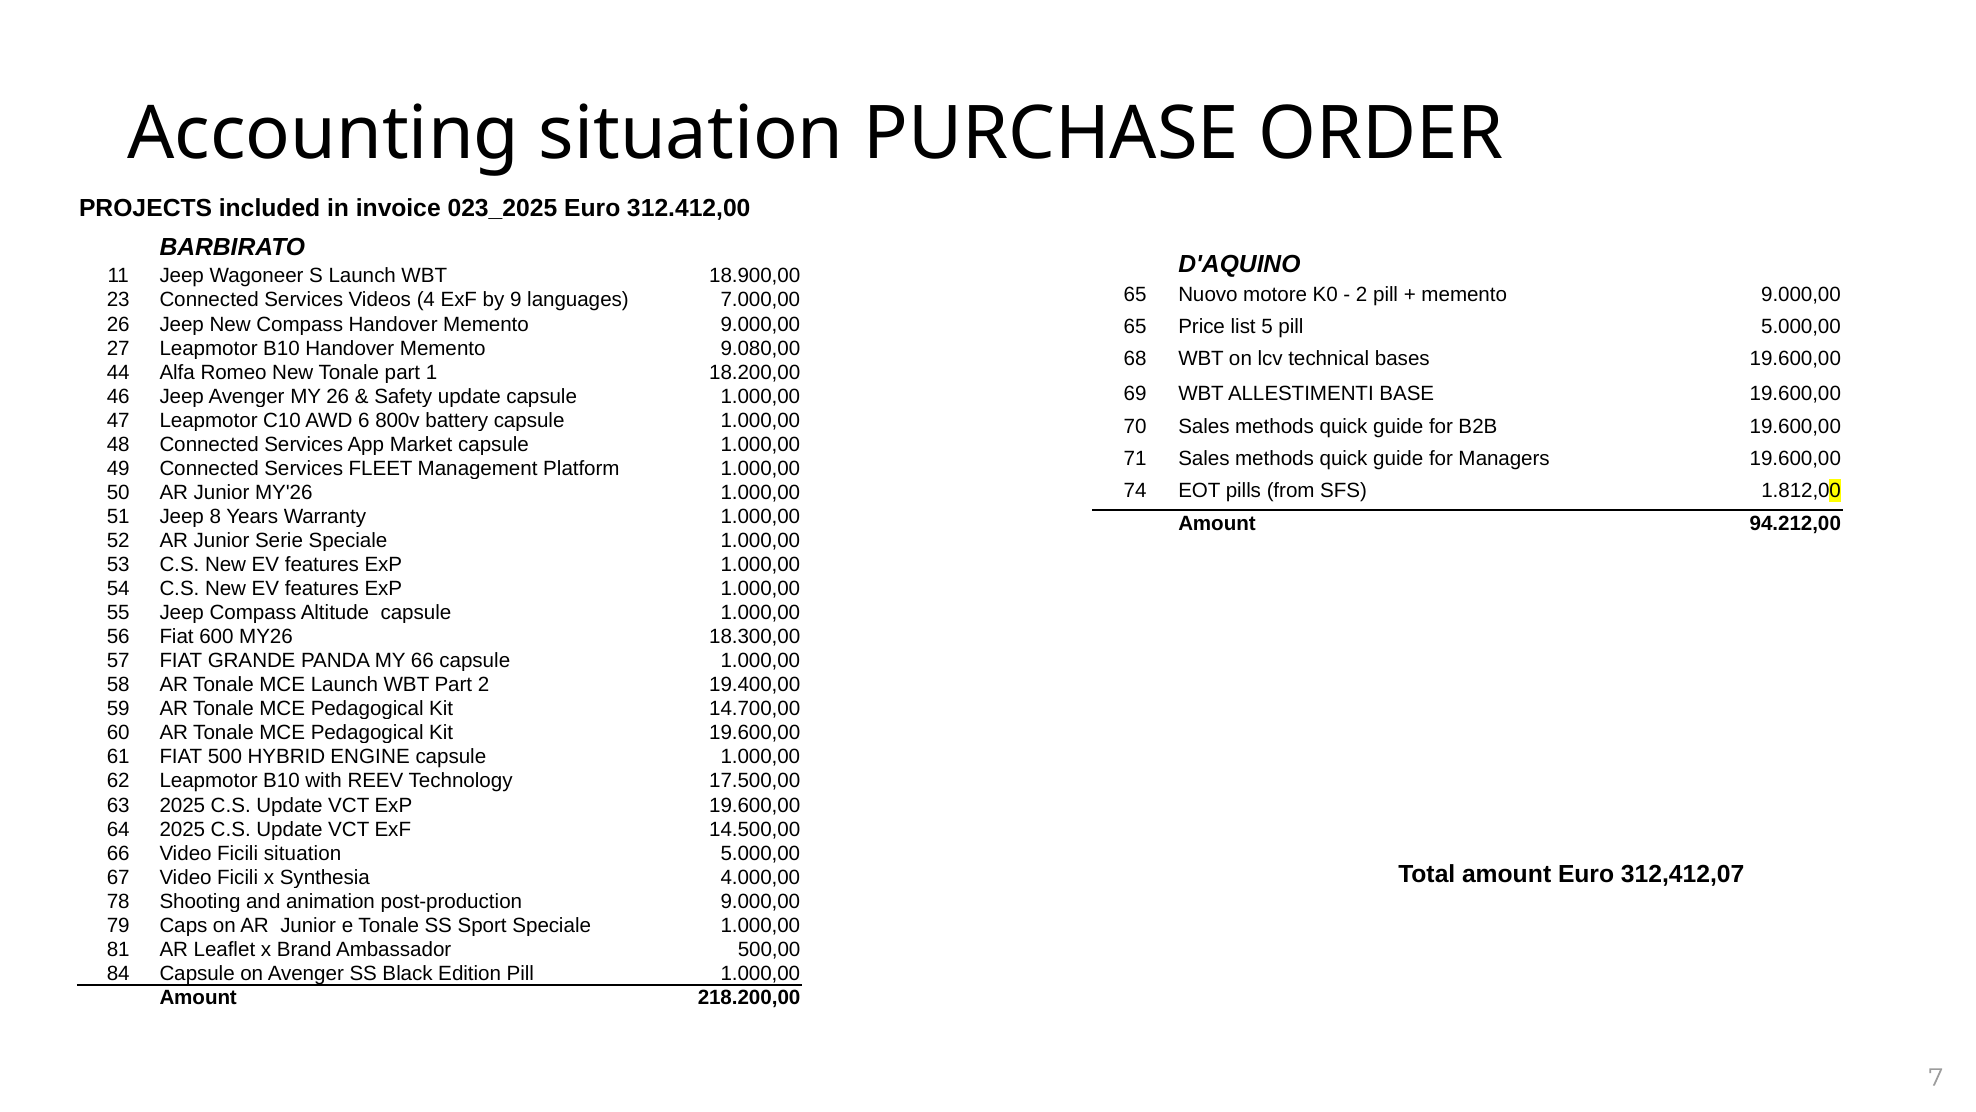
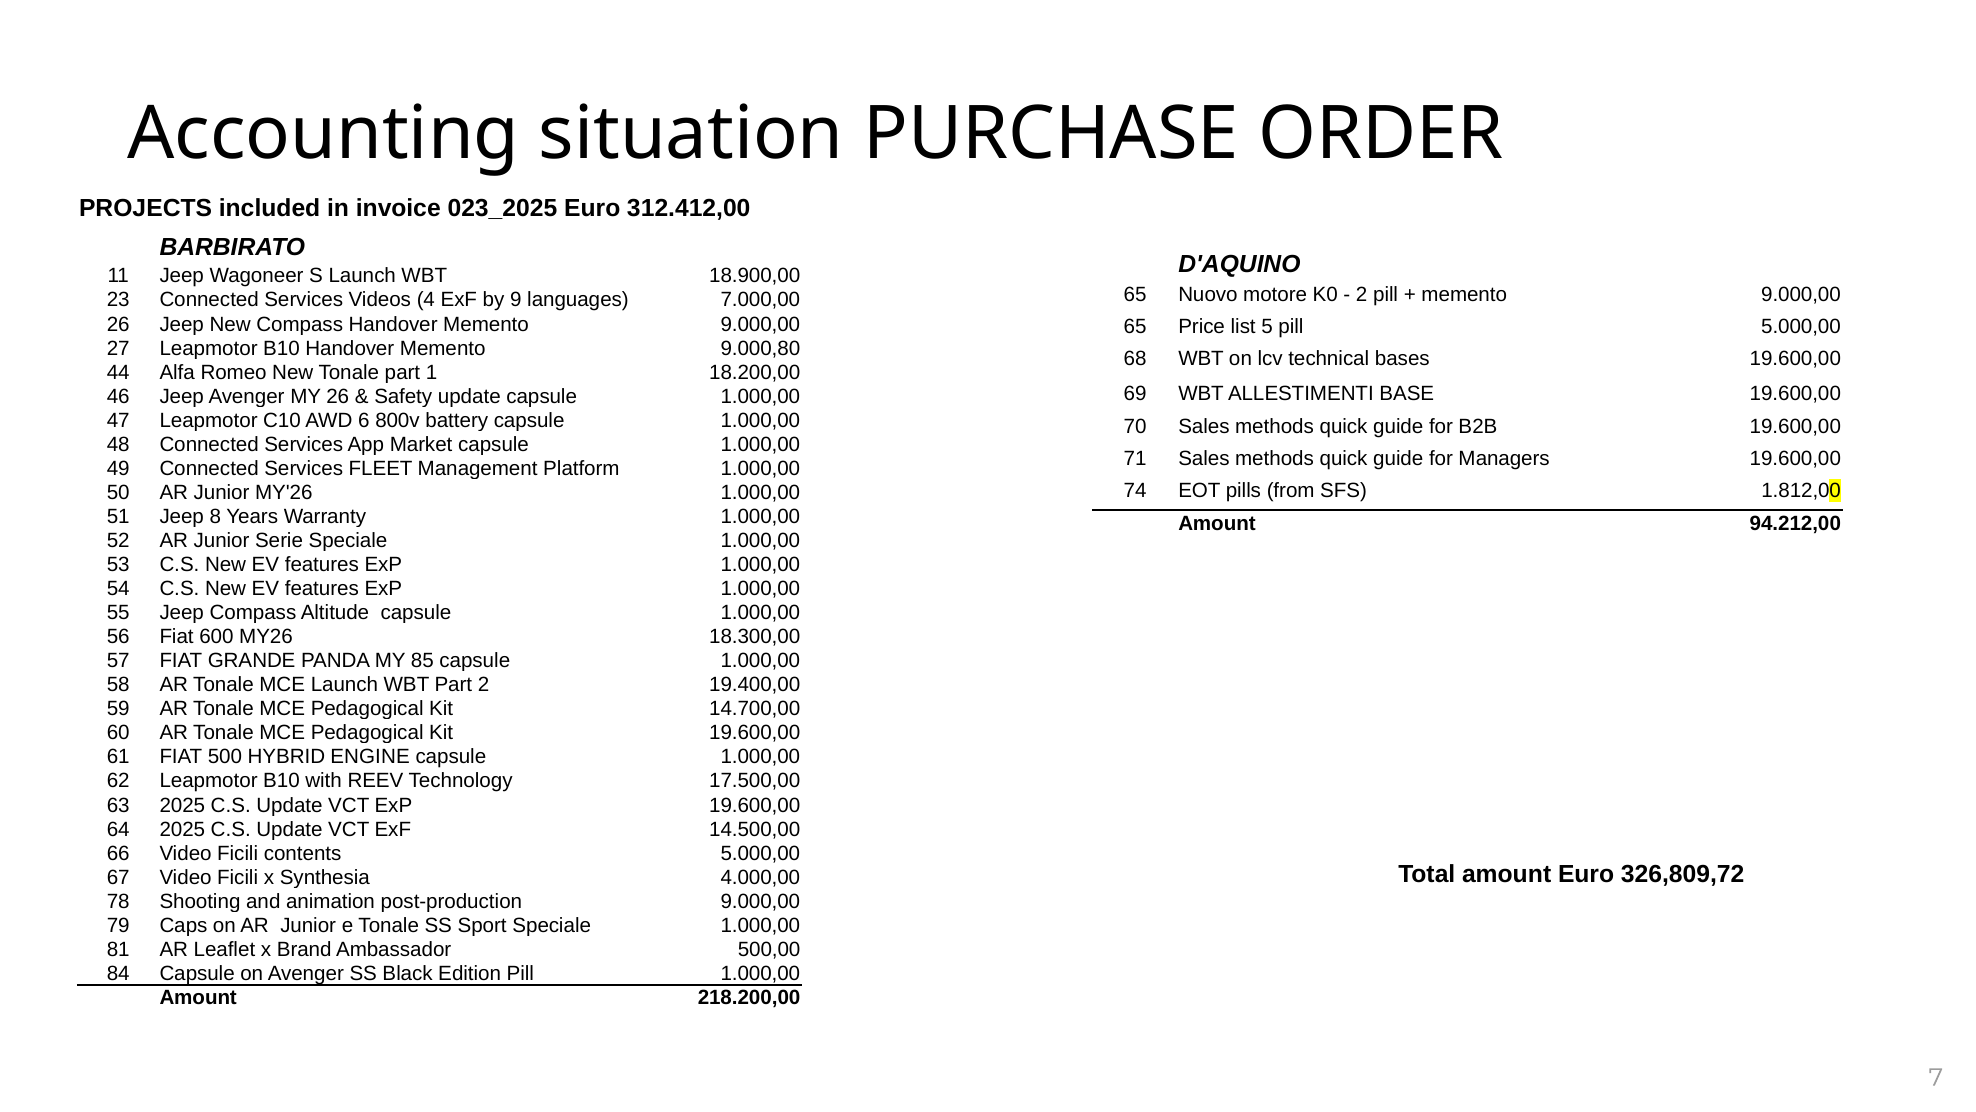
9.080,00: 9.080,00 -> 9.000,80 (760, 348)
MY 66: 66 -> 85 (422, 661)
Ficili situation: situation -> contents (303, 853)
312,412,07: 312,412,07 -> 326,809,72 (1683, 874)
